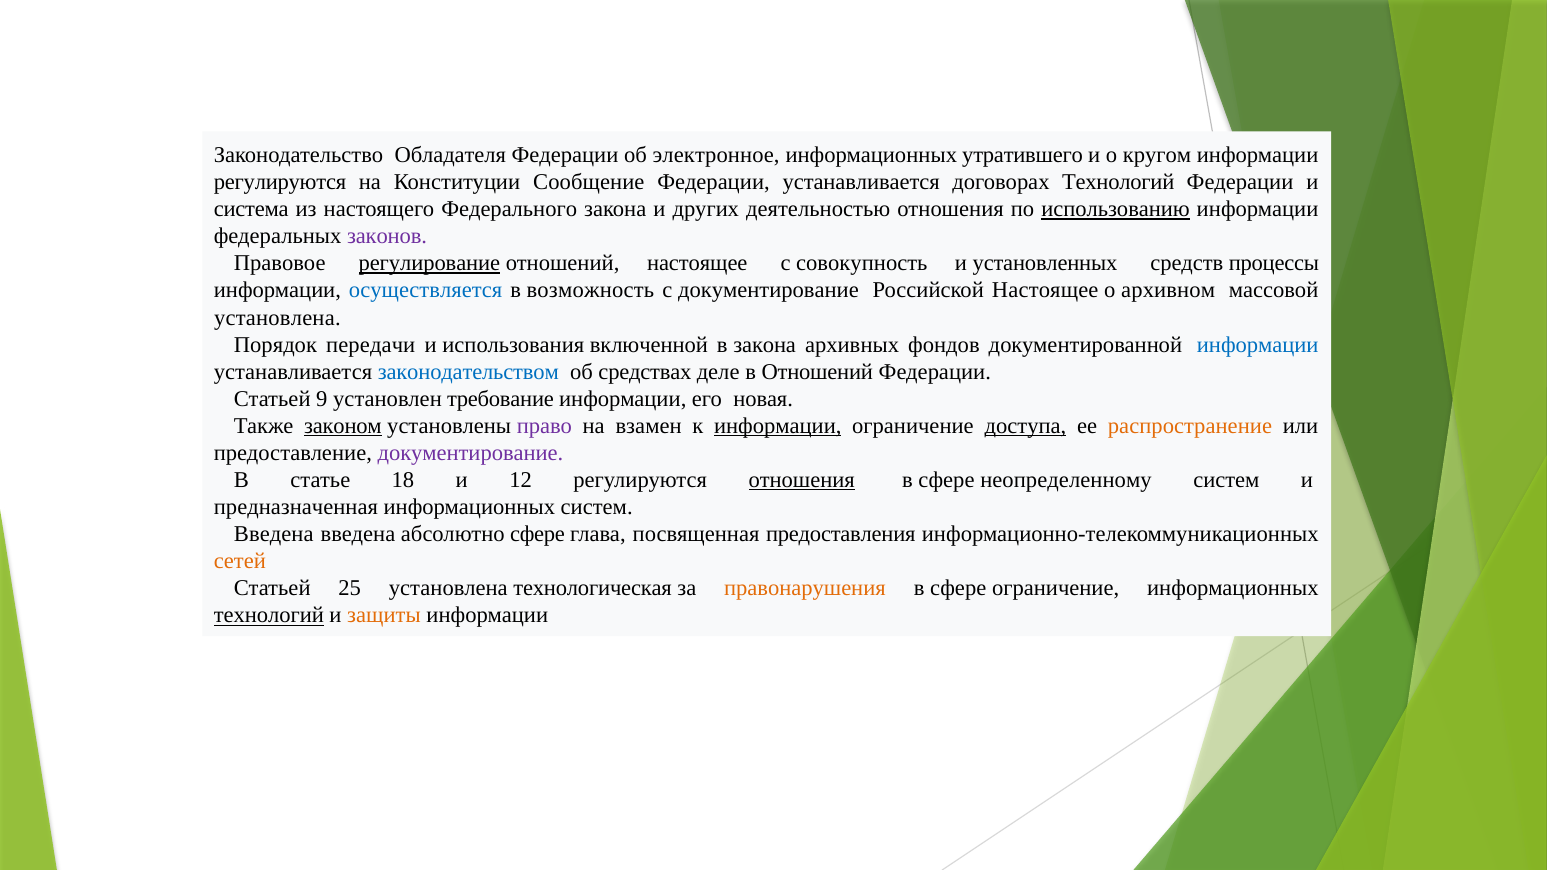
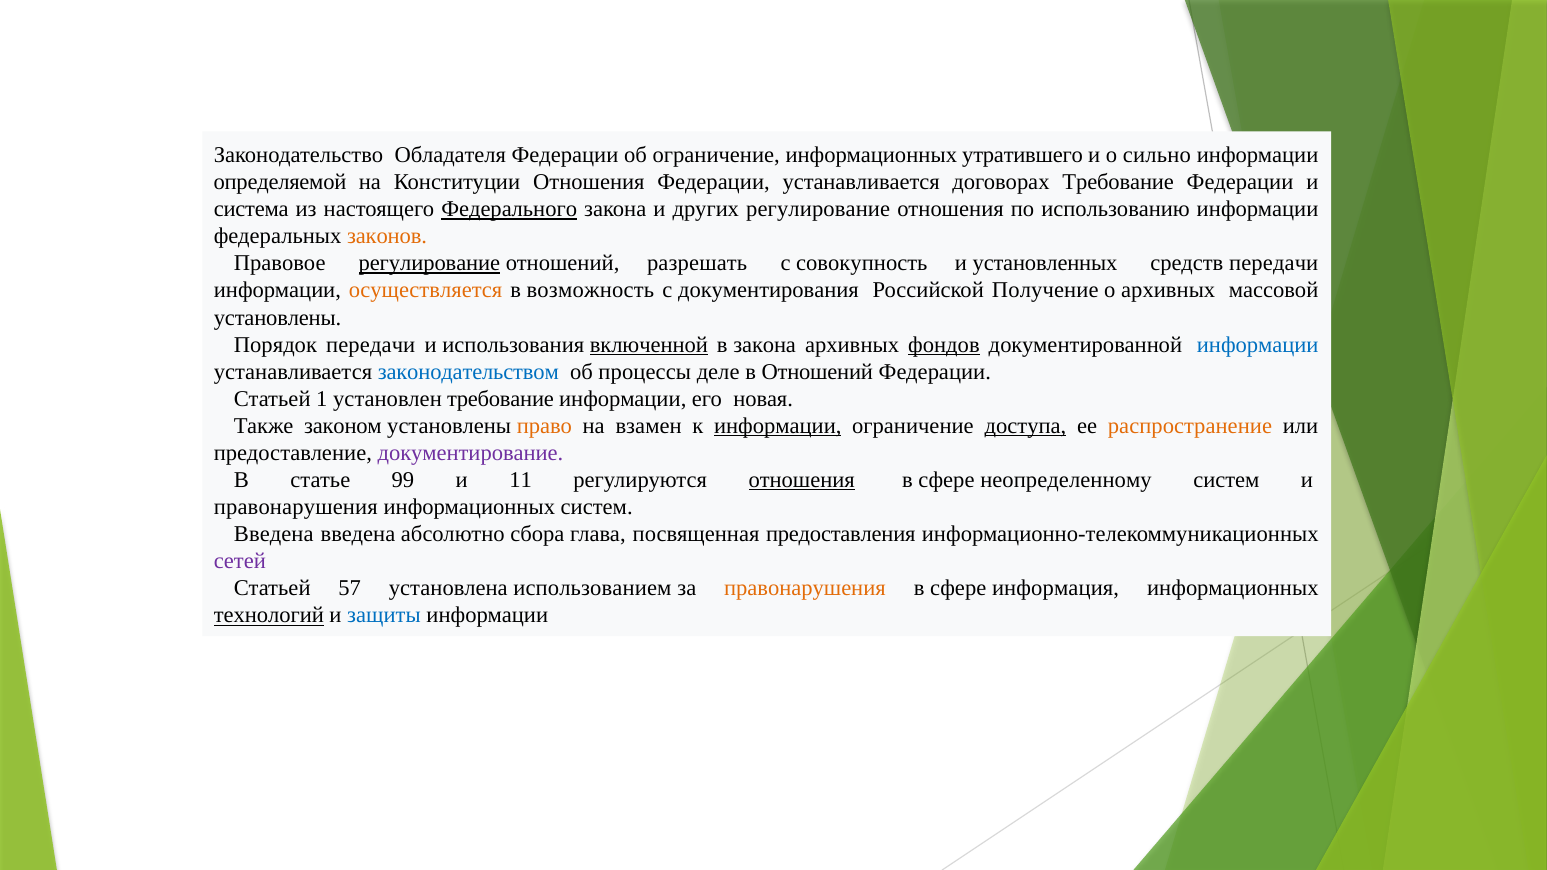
об электронное: электронное -> ограничение (716, 155)
кругом: кругом -> сильно (1157, 155)
регулируются: регулируются -> определяемой (280, 182)
Конституции Сообщение: Сообщение -> Отношения (589, 182)
договорах Технологий: Технологий -> Требование (1118, 182)
Федерального underline: none -> present (509, 209)
других деятельностью: деятельностью -> регулирование (818, 209)
использованию underline: present -> none (1116, 209)
законов colour: purple -> orange (387, 236)
отношений настоящее: настоящее -> разрешать (697, 264)
средств процессы: процессы -> передачи (1274, 264)
осуществляется colour: blue -> orange (426, 291)
с документирование: документирование -> документирования (768, 291)
Российской Настоящее: Настоящее -> Получение (1045, 291)
о архивном: архивном -> архивных (1168, 291)
установлена: установлена -> установлены (278, 318)
включенной underline: none -> present (649, 345)
фондов underline: none -> present (944, 345)
средствах: средствах -> процессы (645, 372)
9: 9 -> 1 (322, 399)
законом underline: present -> none (343, 426)
право colour: purple -> orange (544, 426)
18: 18 -> 99 (403, 480)
12: 12 -> 11 (521, 480)
предназначенная: предназначенная -> правонарушения (296, 507)
абсолютно сфере: сфере -> сбора (537, 534)
сетей colour: orange -> purple (240, 561)
25: 25 -> 57 (350, 589)
технологическая: технологическая -> использованием (592, 589)
сфере ограничение: ограничение -> информация (1056, 589)
защиты colour: orange -> blue (384, 616)
